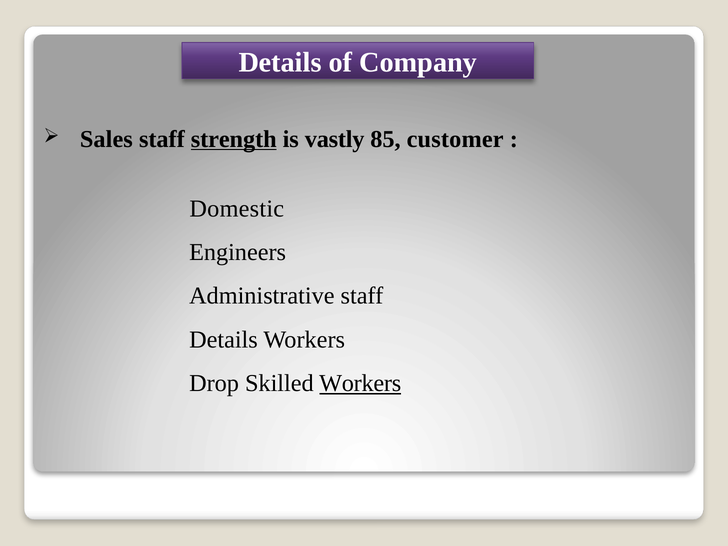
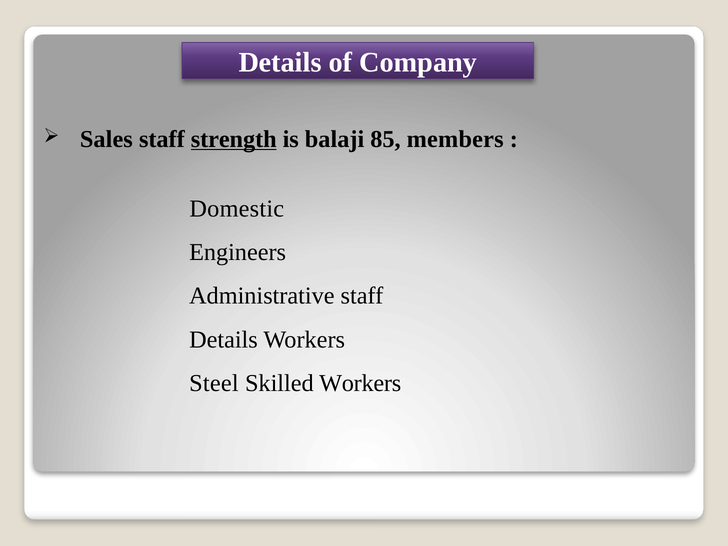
vastly: vastly -> balaji (335, 139)
customer: customer -> members (455, 139)
Drop: Drop -> Steel (214, 383)
Workers underline: present -> none (360, 383)
